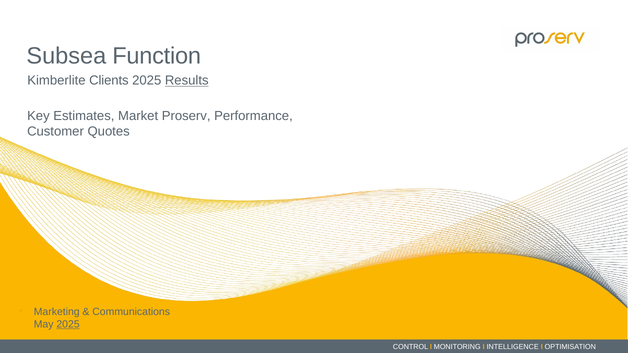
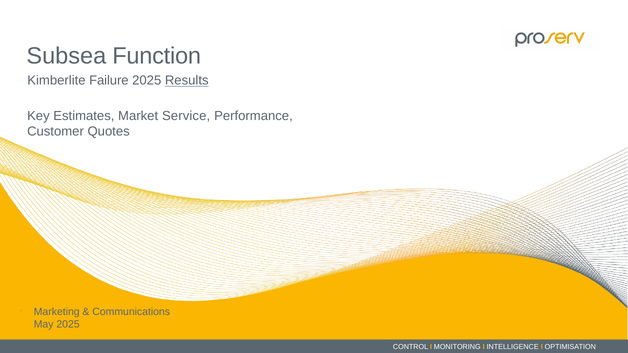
Clients: Clients -> Failure (109, 81)
Proserv: Proserv -> Service (186, 116)
2025 underline: present -> none (68, 324)
